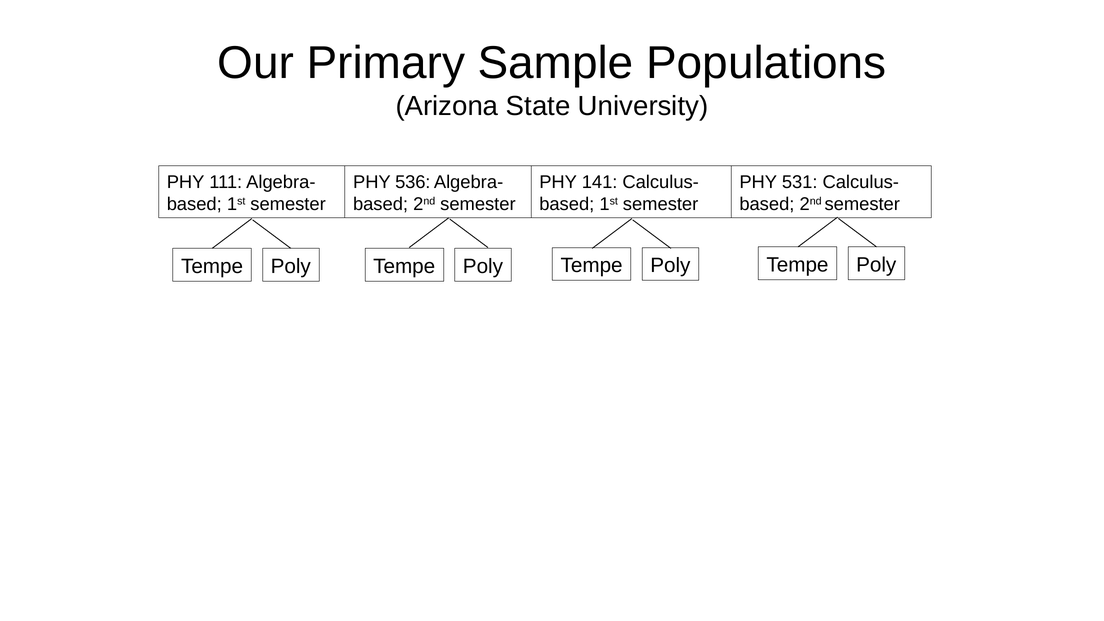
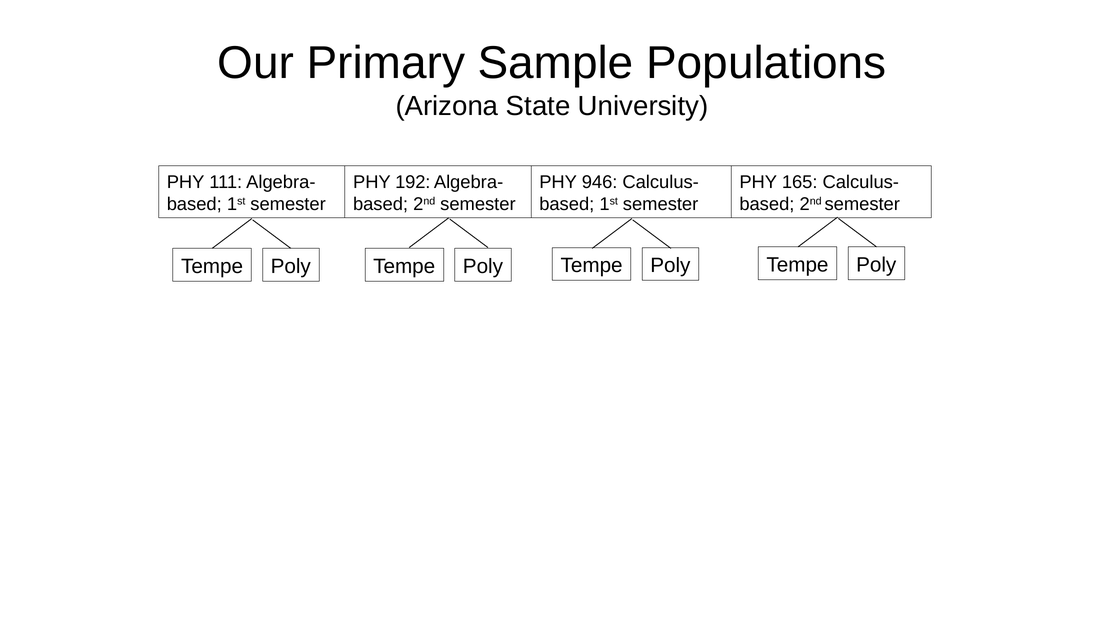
536: 536 -> 192 (413, 182)
141: 141 -> 946 (600, 182)
531: 531 -> 165 (800, 182)
